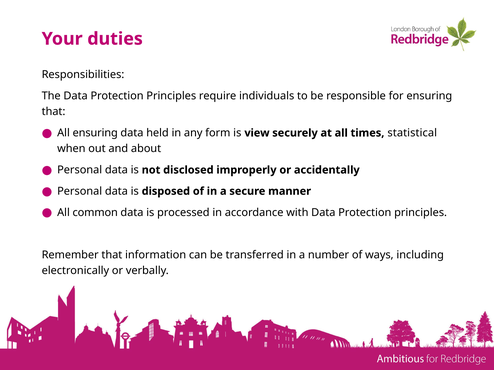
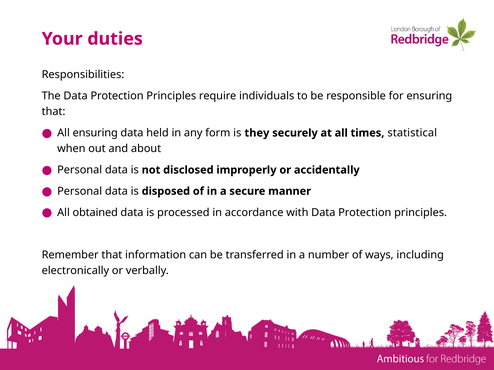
view: view -> they (257, 133)
common: common -> obtained (95, 213)
